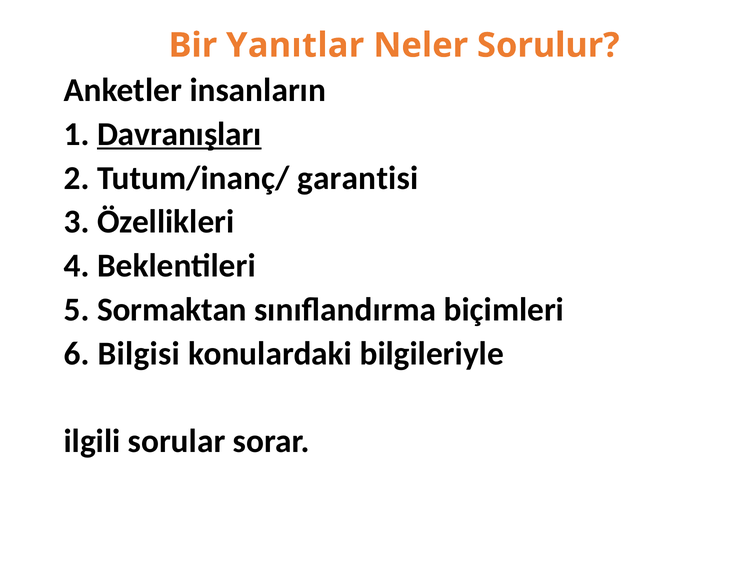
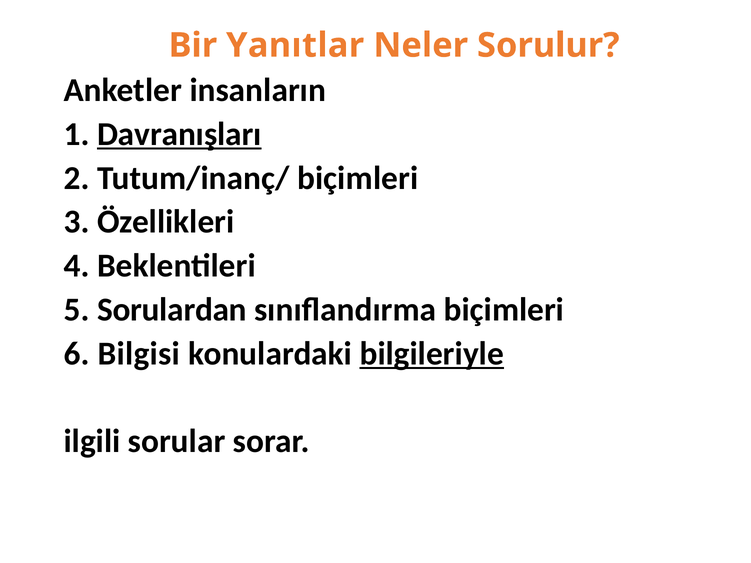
Tutum/inanç/ garantisi: garantisi -> biçimleri (358, 178)
Sormaktan: Sormaktan -> Sorulardan (172, 310)
bilgileriyle underline: none -> present (432, 354)
